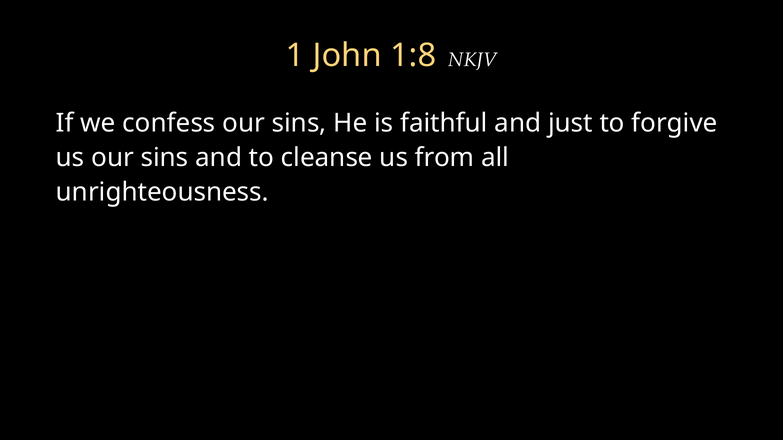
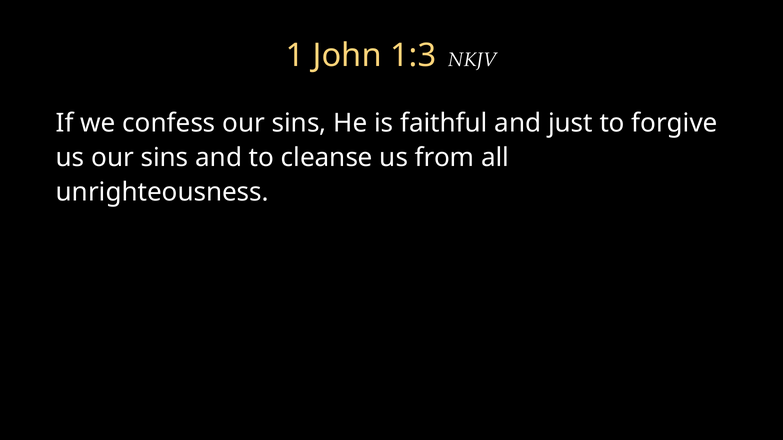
1:8: 1:8 -> 1:3 (413, 56)
